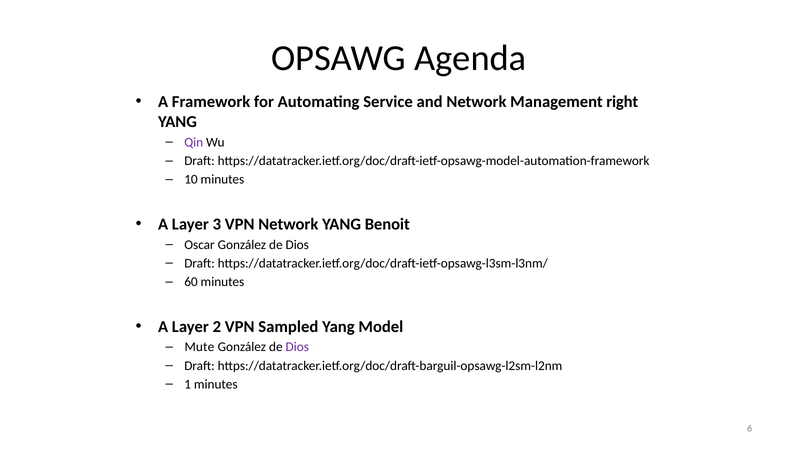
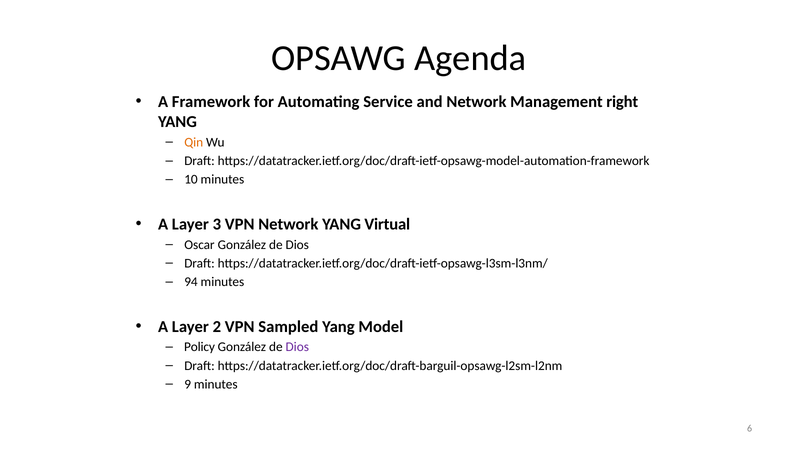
Qin colour: purple -> orange (194, 142)
Benoit: Benoit -> Virtual (387, 224)
60: 60 -> 94 (191, 282)
Mute: Mute -> Policy (200, 347)
1: 1 -> 9 (188, 384)
